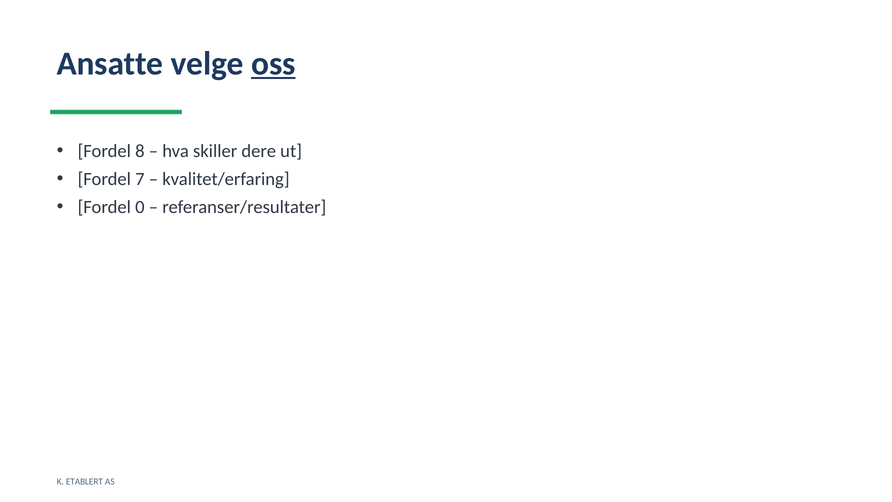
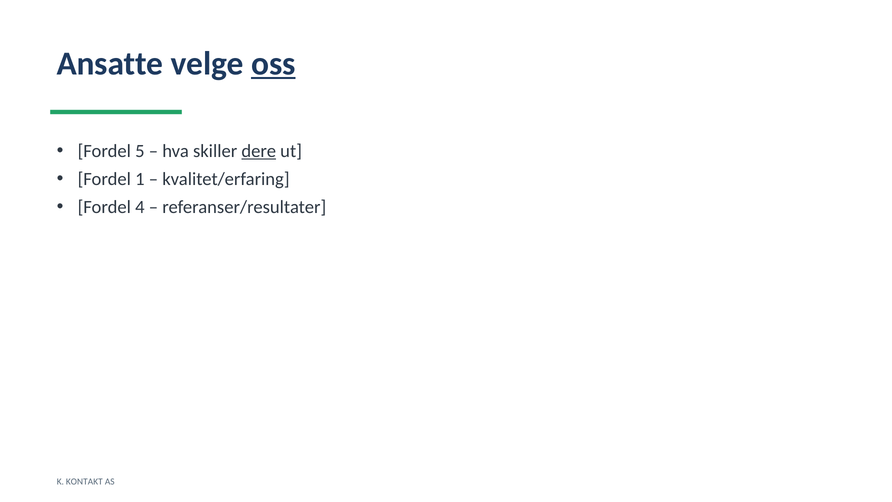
8: 8 -> 5 (140, 151)
dere underline: none -> present (259, 151)
7: 7 -> 1 (140, 179)
0: 0 -> 4 (140, 207)
ETABLERT: ETABLERT -> KONTAKT (84, 481)
